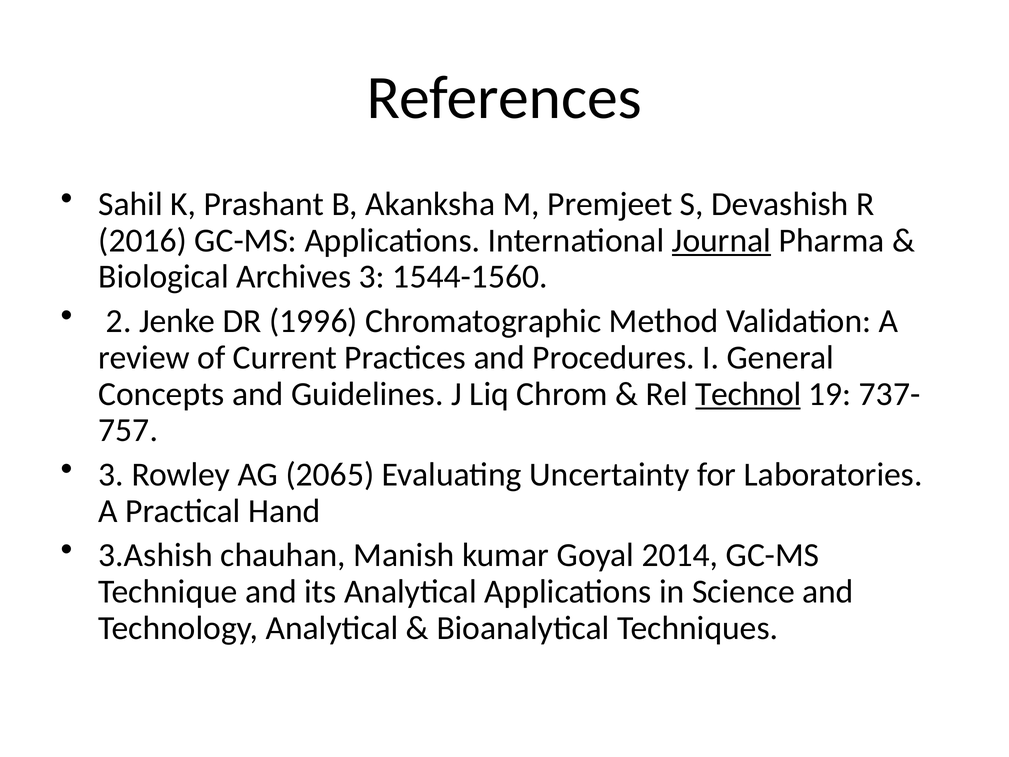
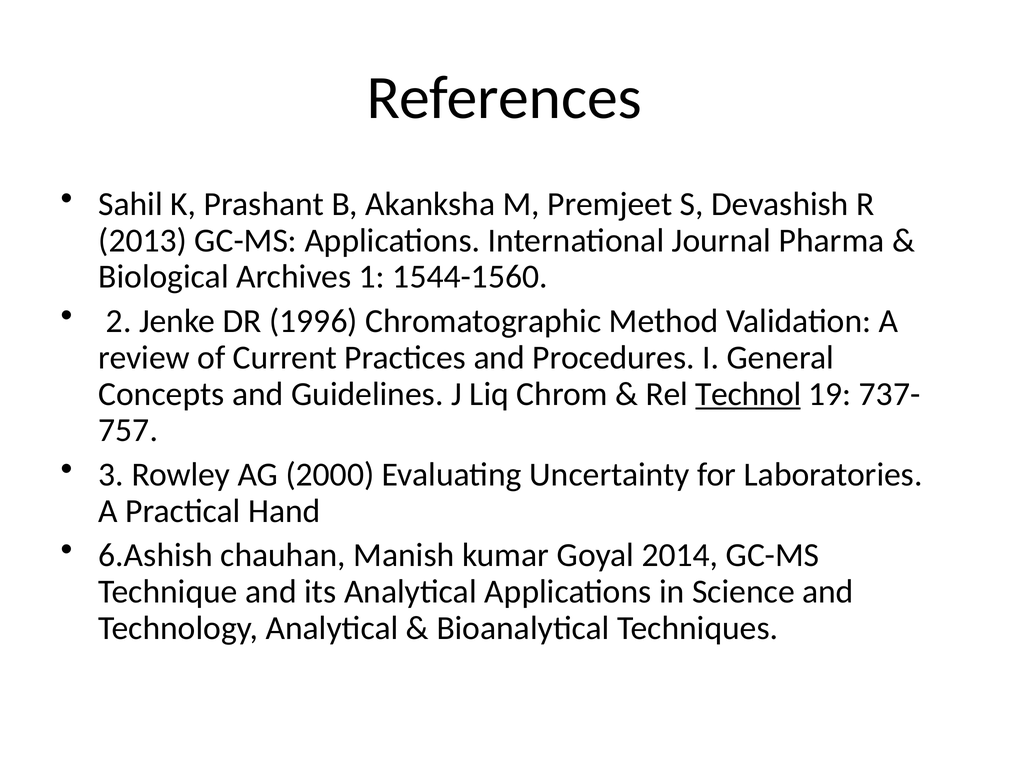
2016: 2016 -> 2013 (143, 240)
Journal underline: present -> none (721, 240)
Archives 3: 3 -> 1 (372, 277)
2065: 2065 -> 2000 (330, 474)
3.Ashish: 3.Ashish -> 6.Ashish (156, 555)
